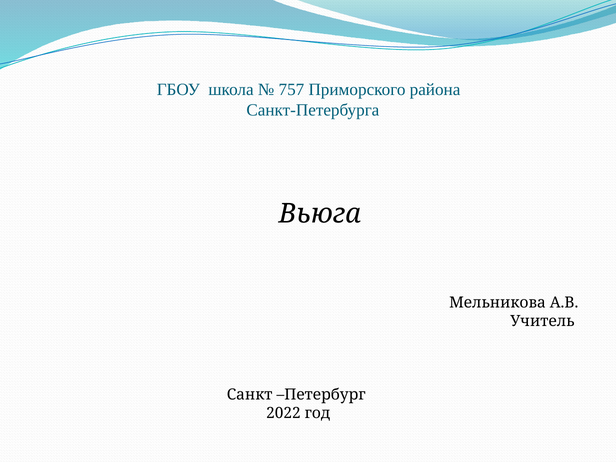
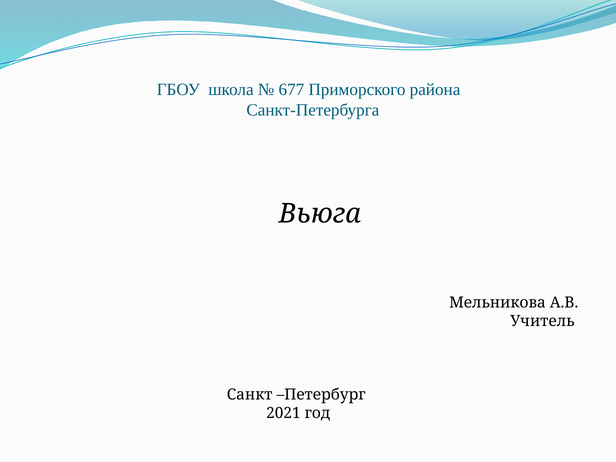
757: 757 -> 677 (291, 90)
2022: 2022 -> 2021 (283, 413)
